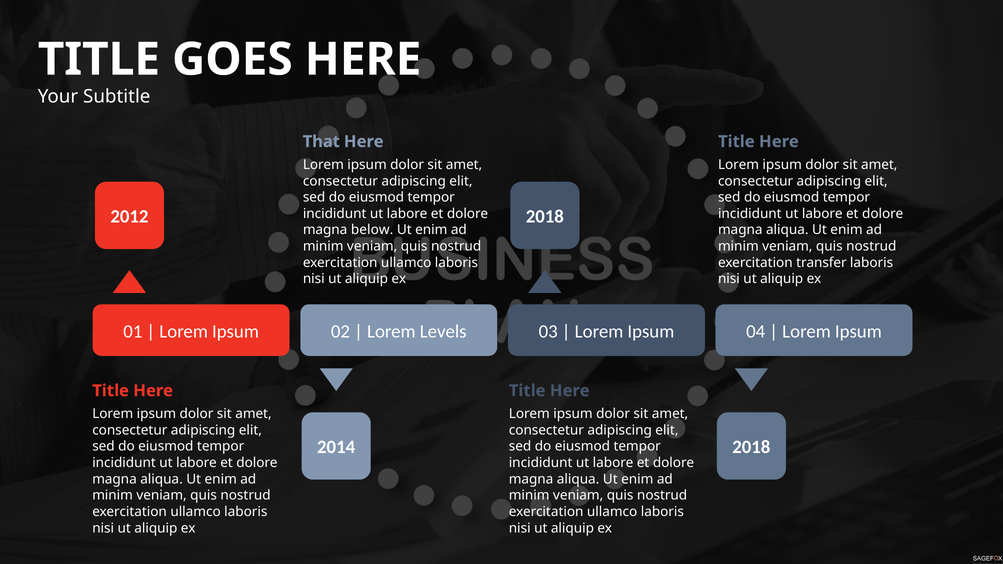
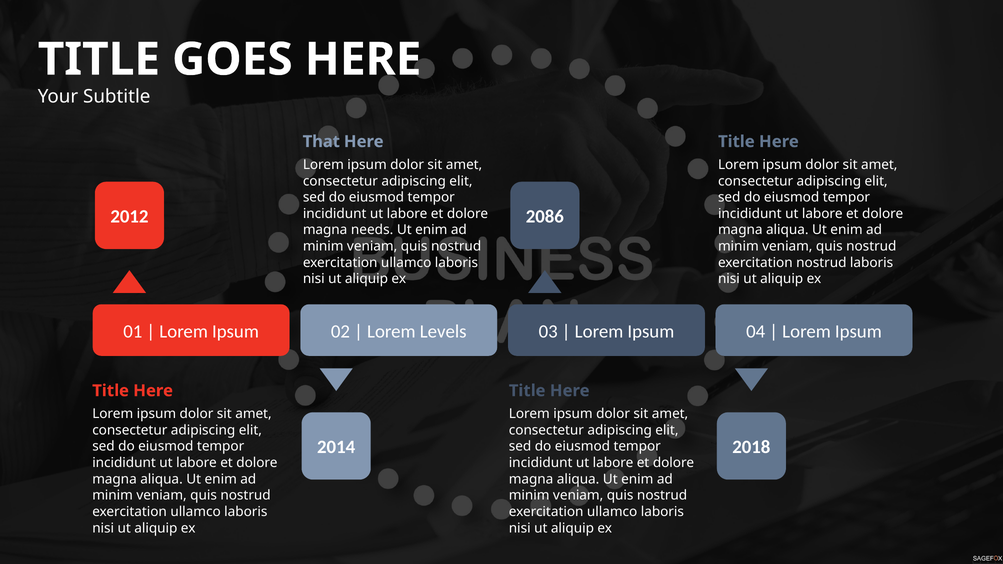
2018: 2018 -> 2086 (545, 217)
below: below -> needs (372, 230)
exercitation transfer: transfer -> nostrud (821, 263)
